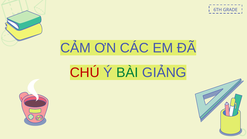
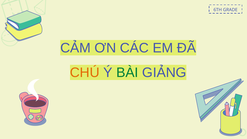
CHÚ colour: red -> orange (85, 73)
